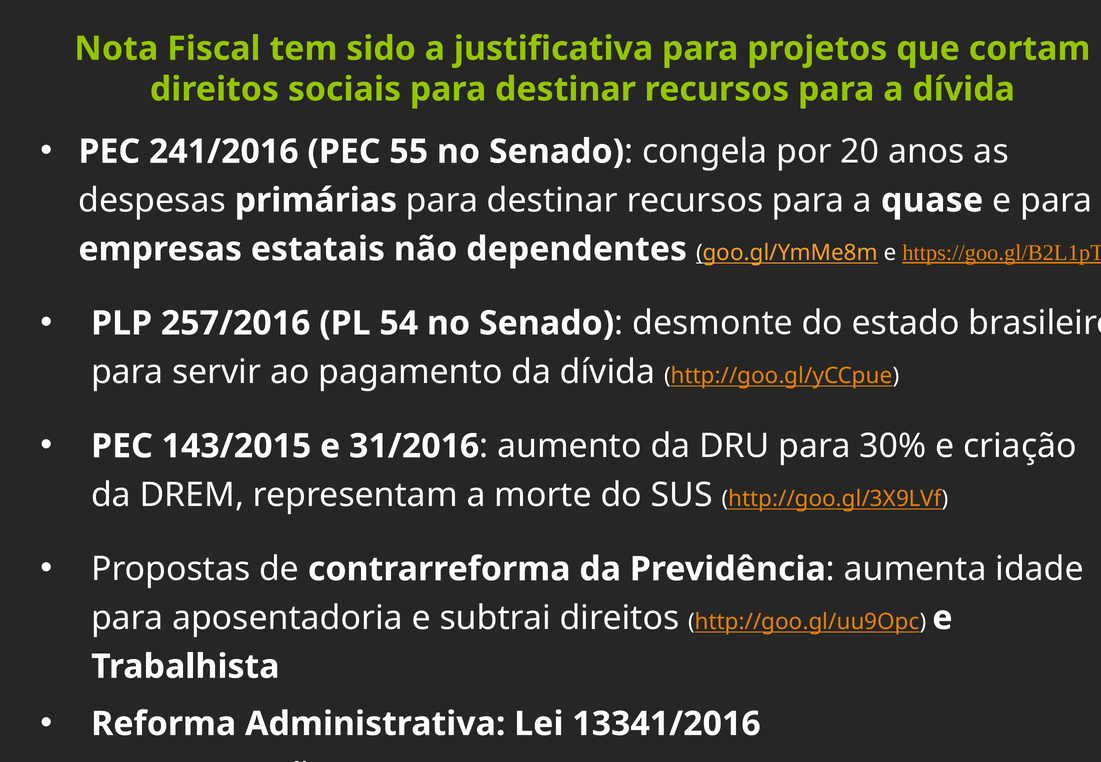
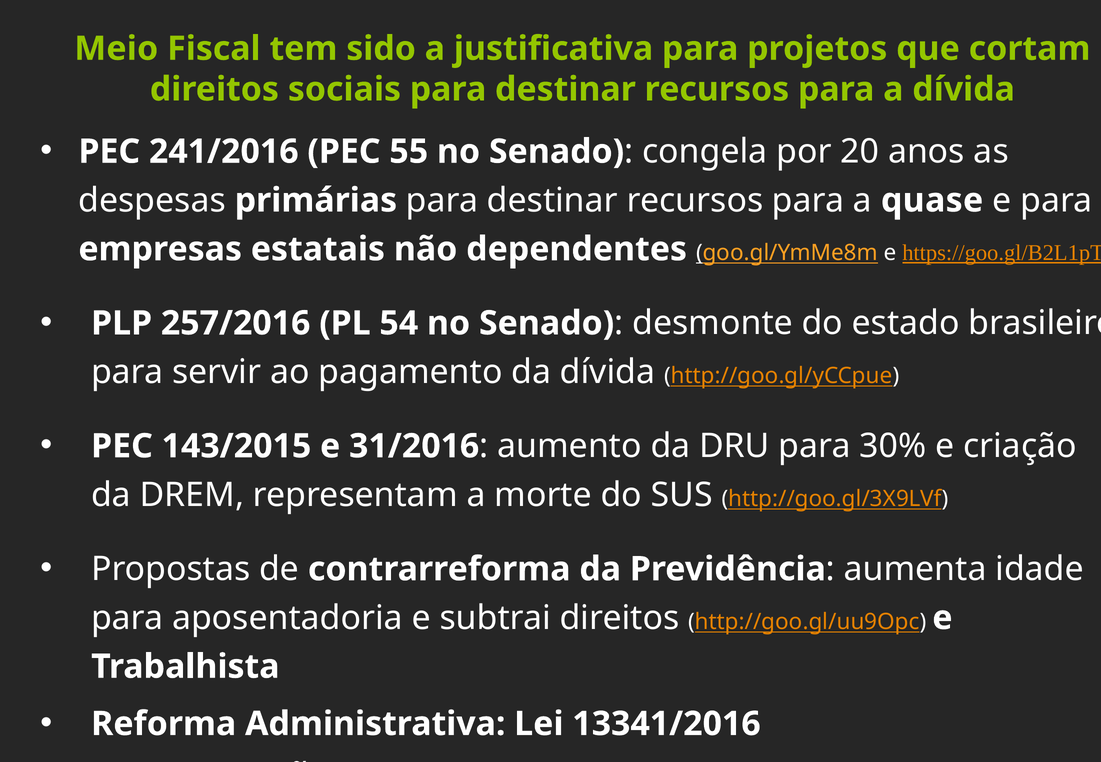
Nota: Nota -> Meio (116, 49)
